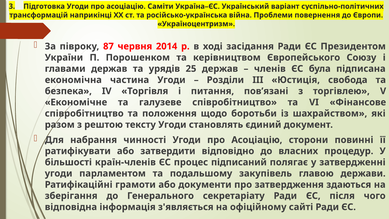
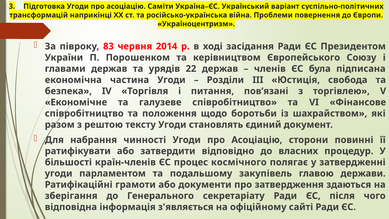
87: 87 -> 83 (108, 46)
25: 25 -> 22 (191, 69)
підписаний: підписаний -> космічного (239, 162)
